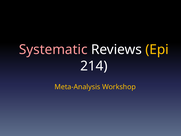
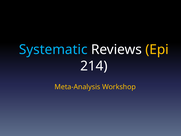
Systematic colour: pink -> light blue (53, 50)
